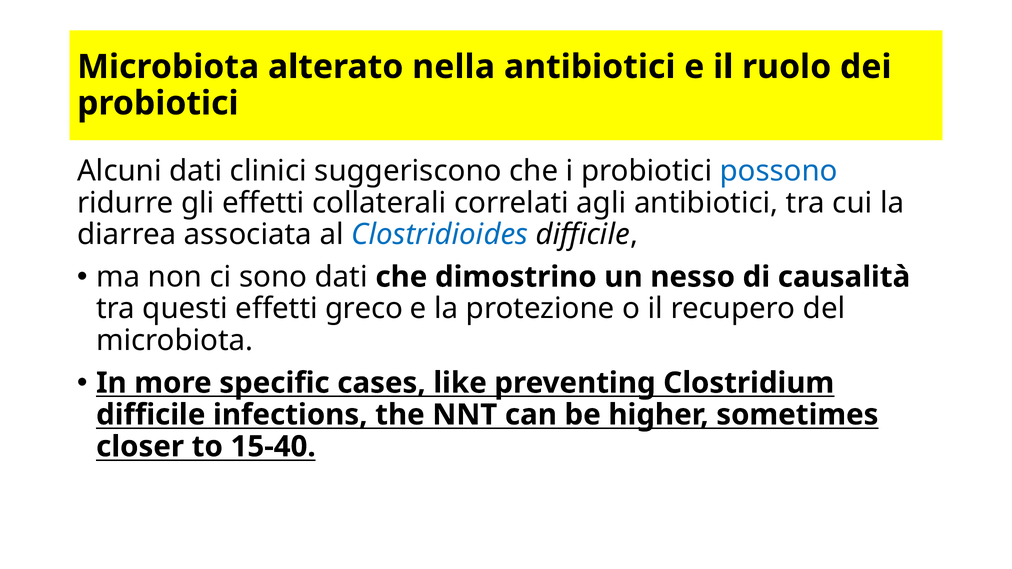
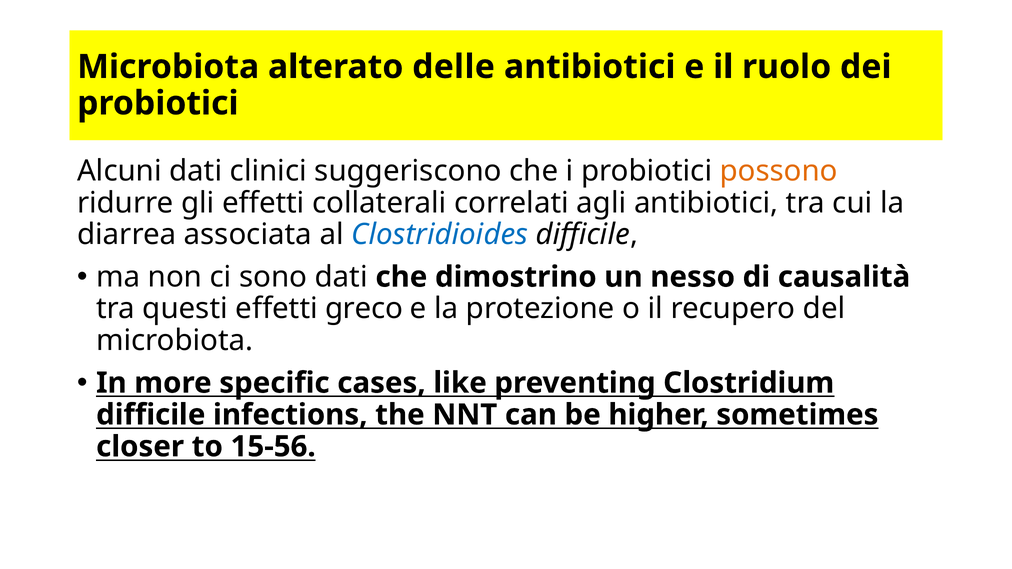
nella: nella -> delle (454, 67)
possono colour: blue -> orange (779, 171)
15-40: 15-40 -> 15-56 (273, 447)
